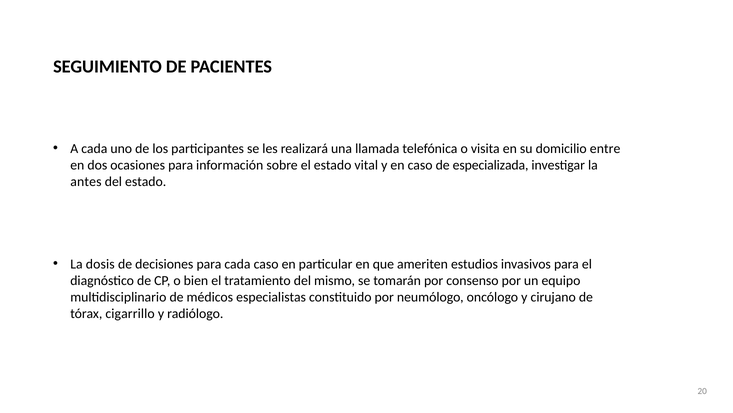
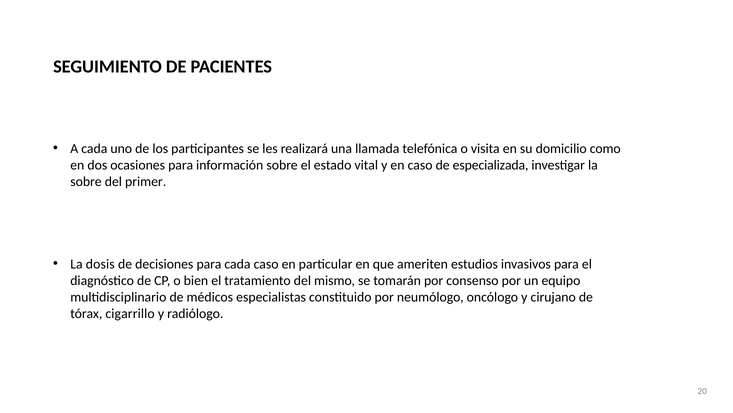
entre: entre -> como (605, 148)
antes: antes -> sobre (86, 181)
del estado: estado -> primer (146, 181)
